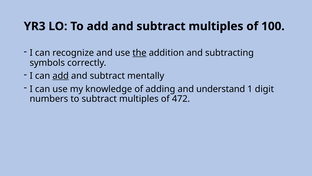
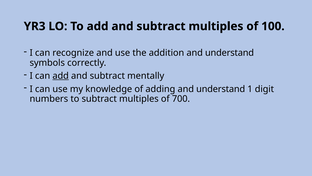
the underline: present -> none (139, 53)
addition and subtracting: subtracting -> understand (230, 53)
472: 472 -> 700 (181, 99)
